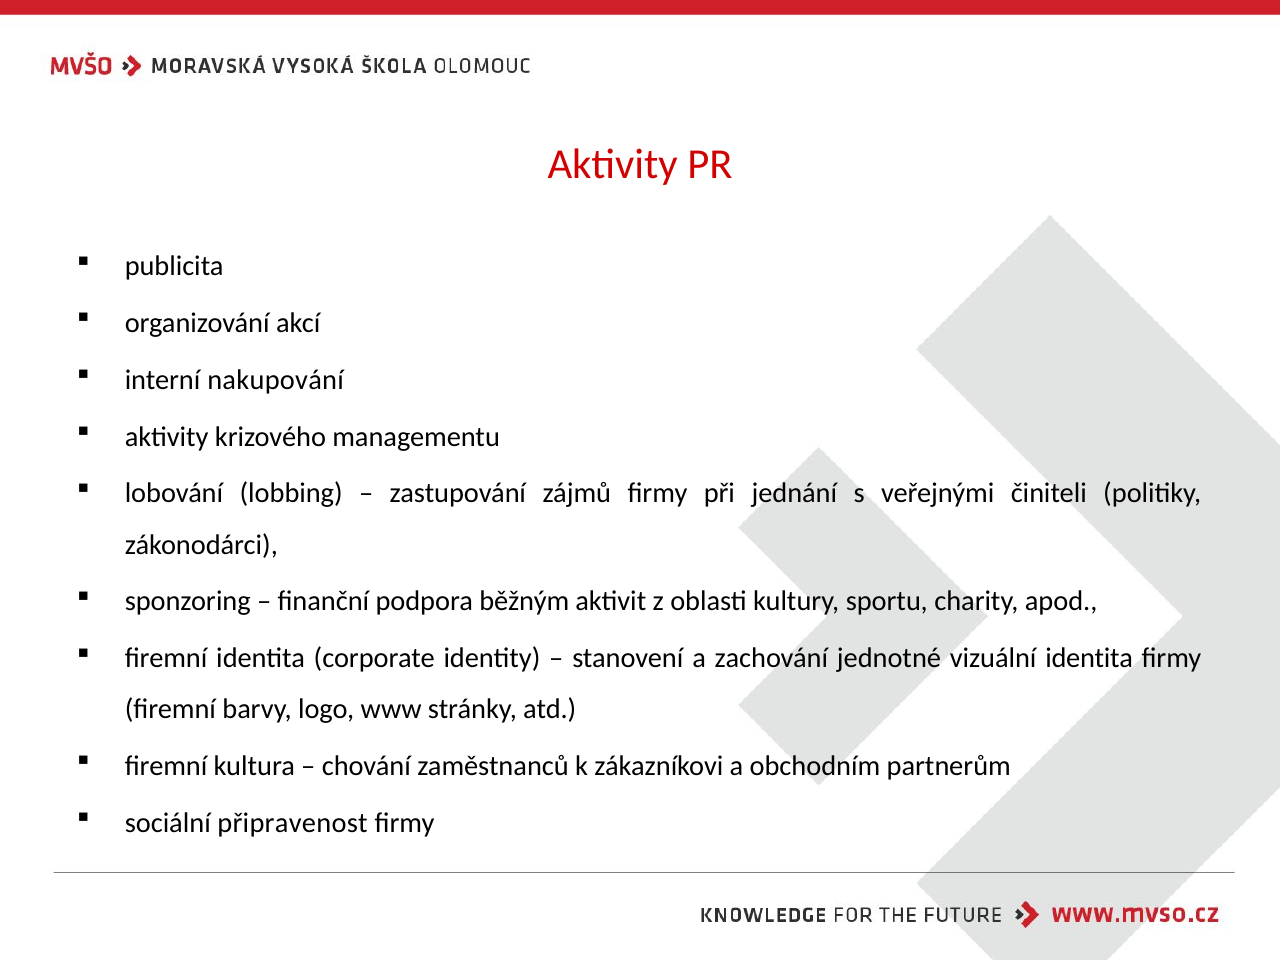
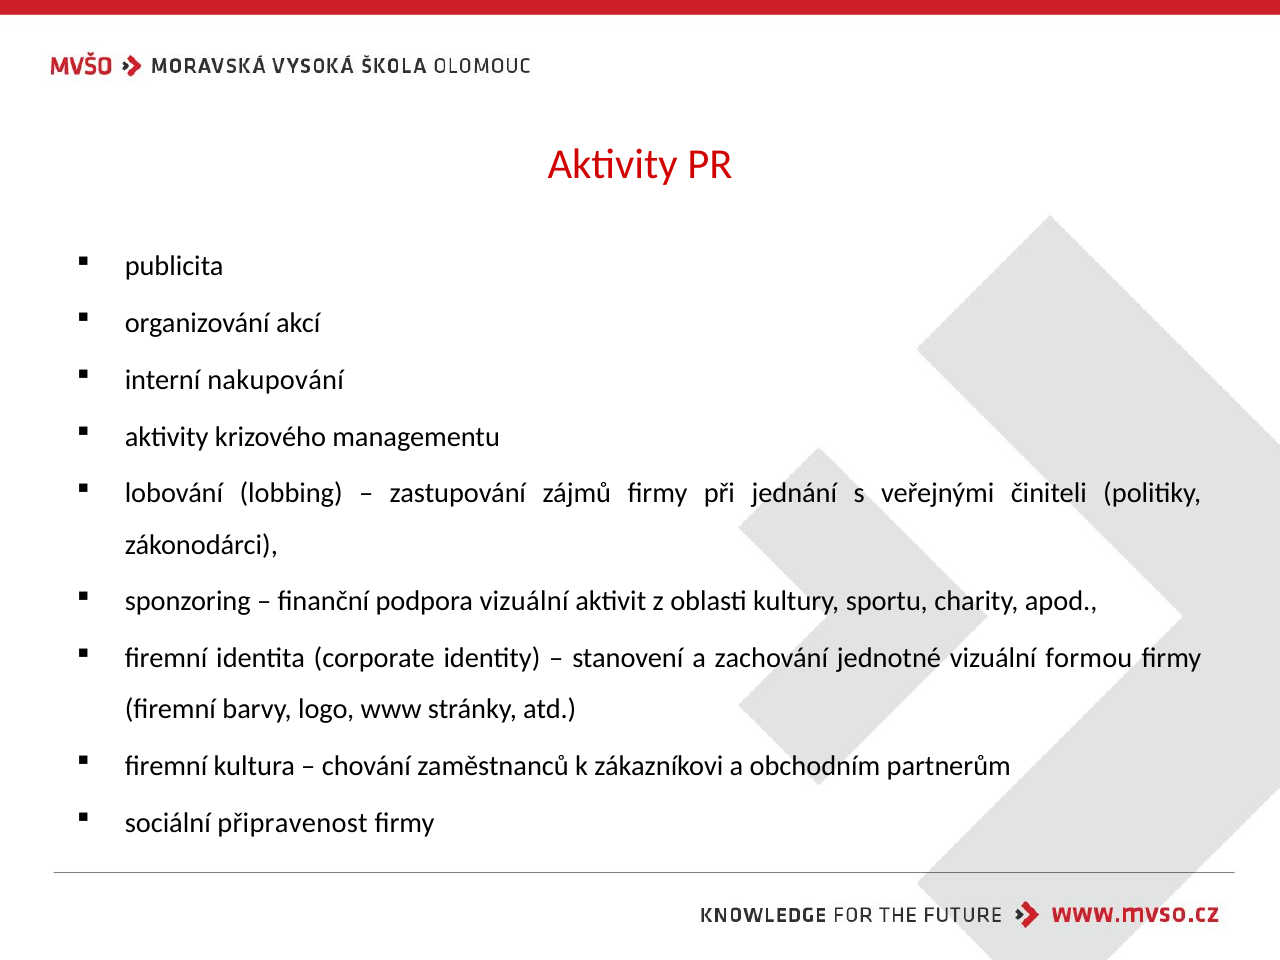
podpora běžným: běžným -> vizuální (524, 601)
vizuální identita: identita -> formou (1089, 658)
